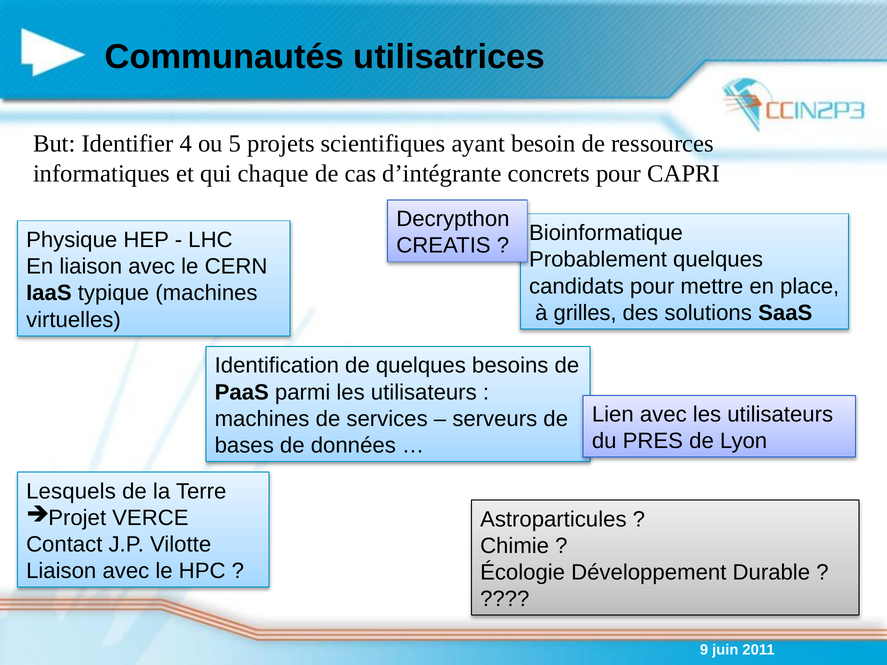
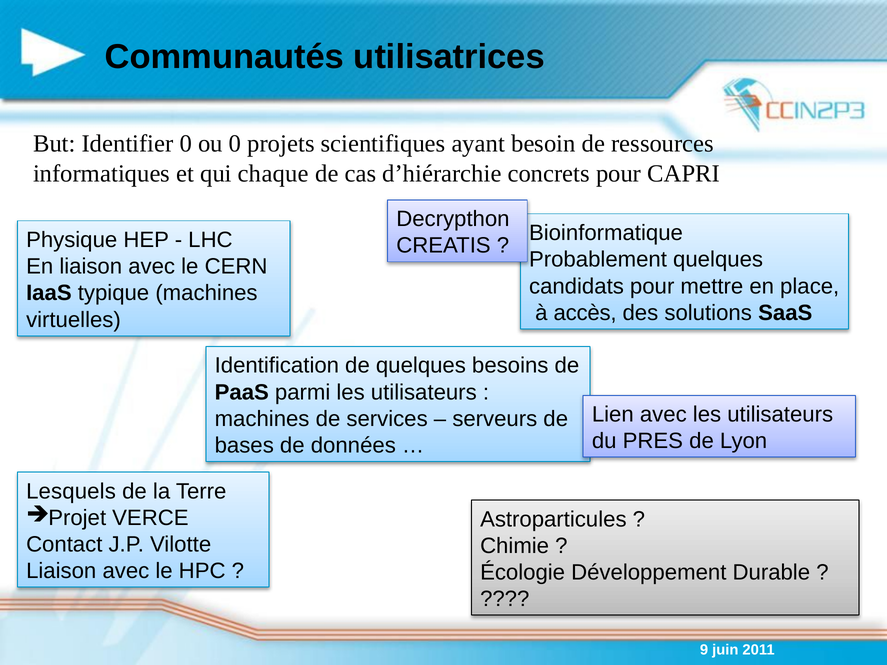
Identifier 4: 4 -> 0 (186, 144)
ou 5: 5 -> 0 (235, 144)
d’intégrante: d’intégrante -> d’hiérarchie (442, 173)
grilles: grilles -> accès (585, 313)
